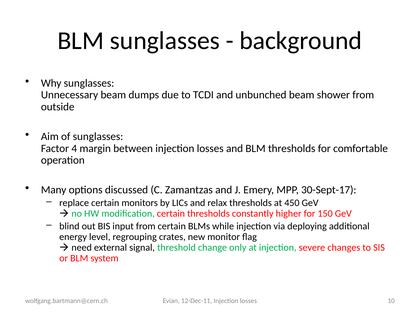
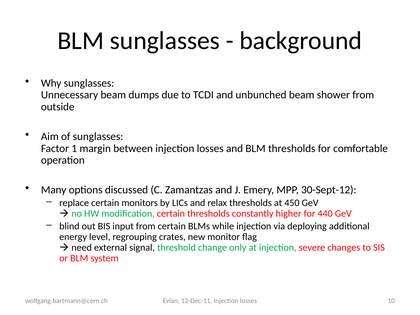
4: 4 -> 1 (74, 148)
30-Sept-17: 30-Sept-17 -> 30-Sept-12 (329, 190)
150: 150 -> 440 (325, 214)
